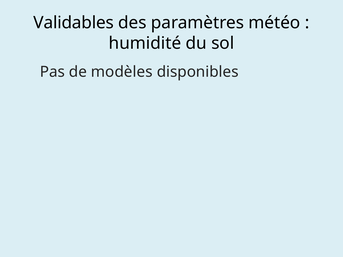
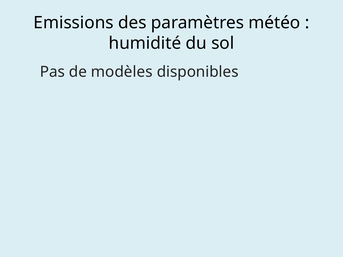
Validables: Validables -> Emissions (74, 23)
